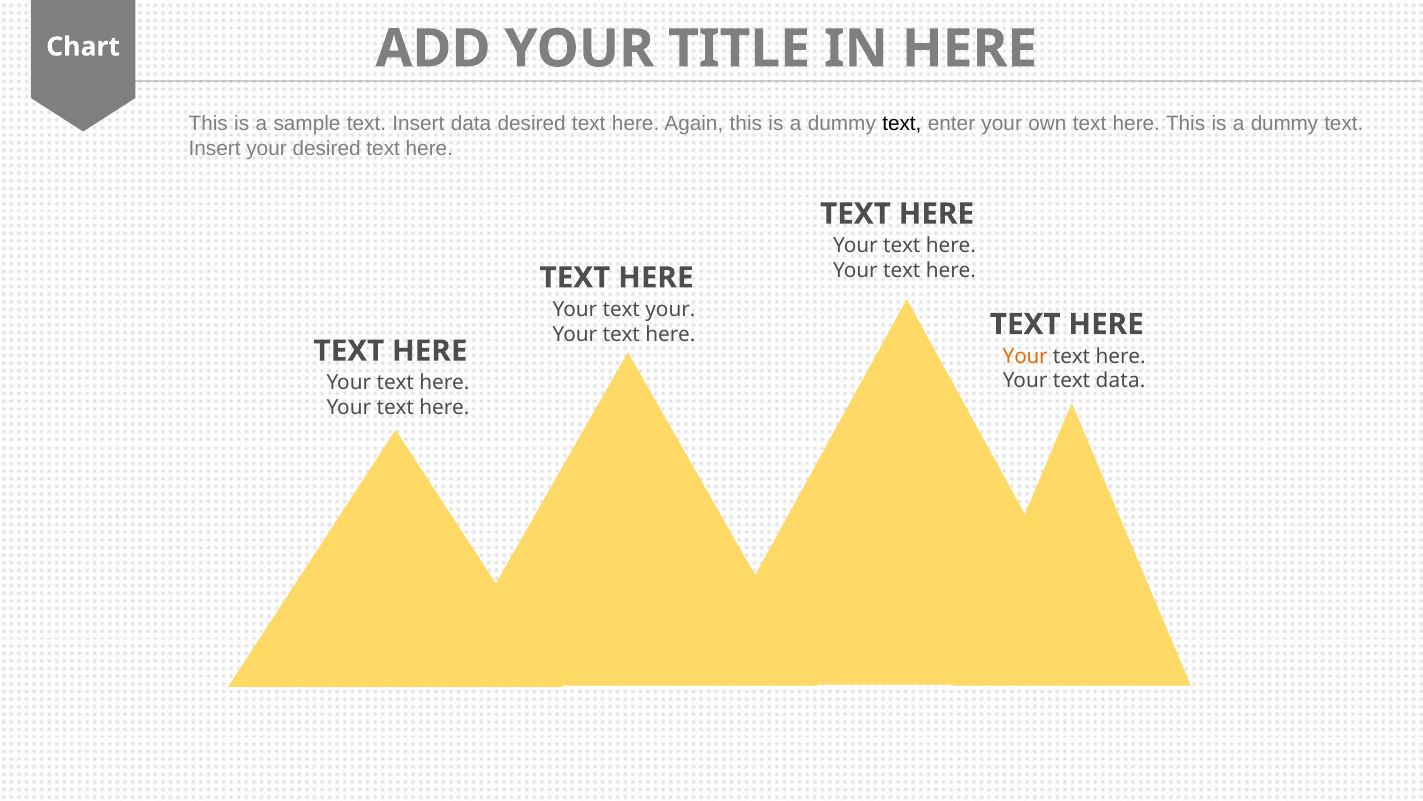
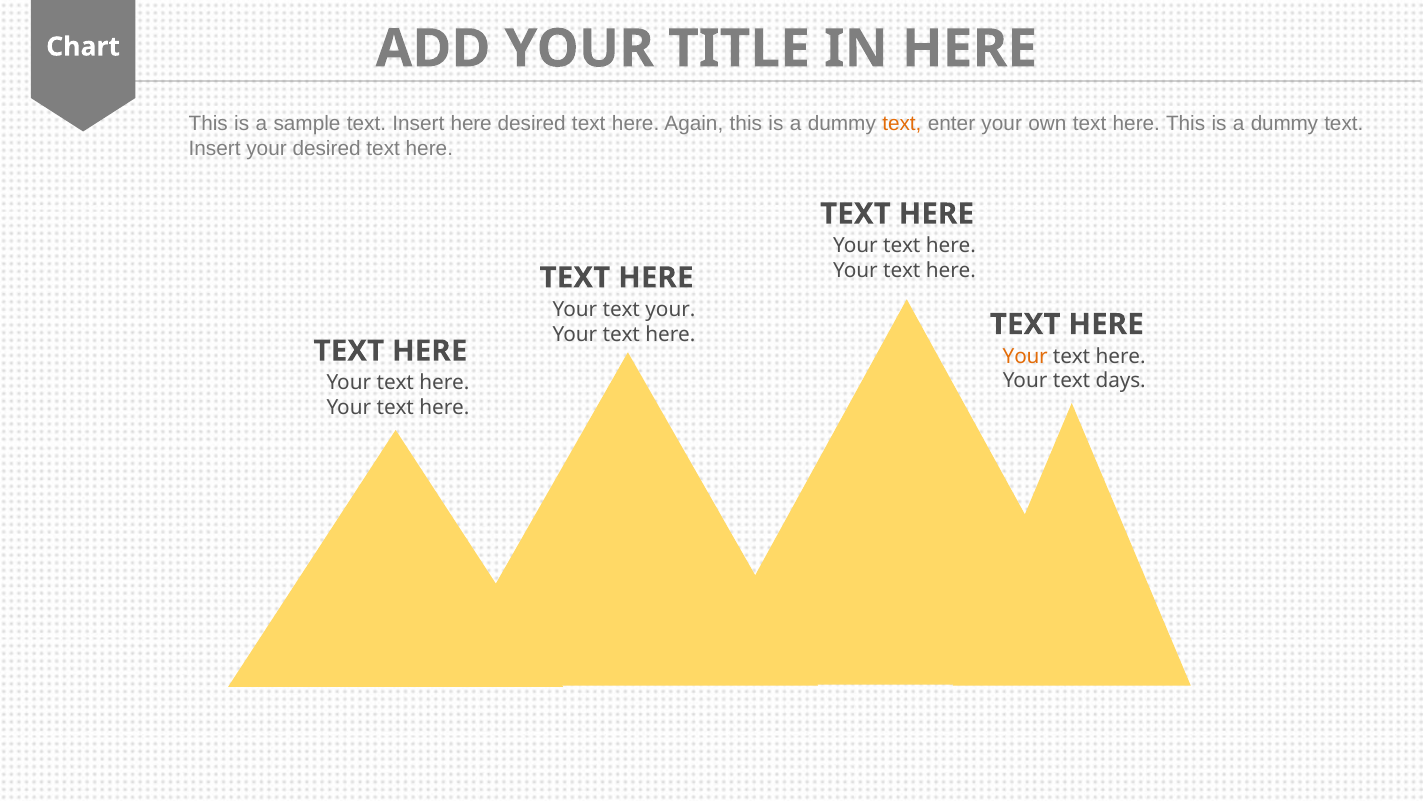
Insert data: data -> here (471, 124)
text colour: black -> orange (902, 124)
text data: data -> days (1121, 381)
